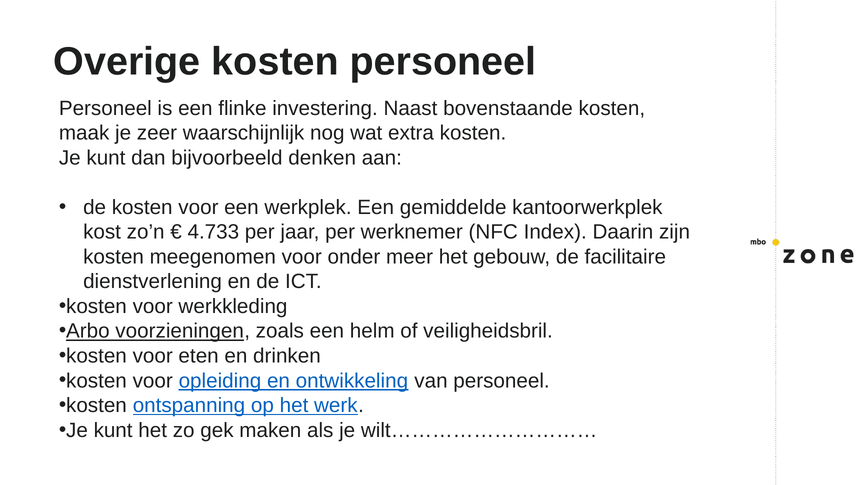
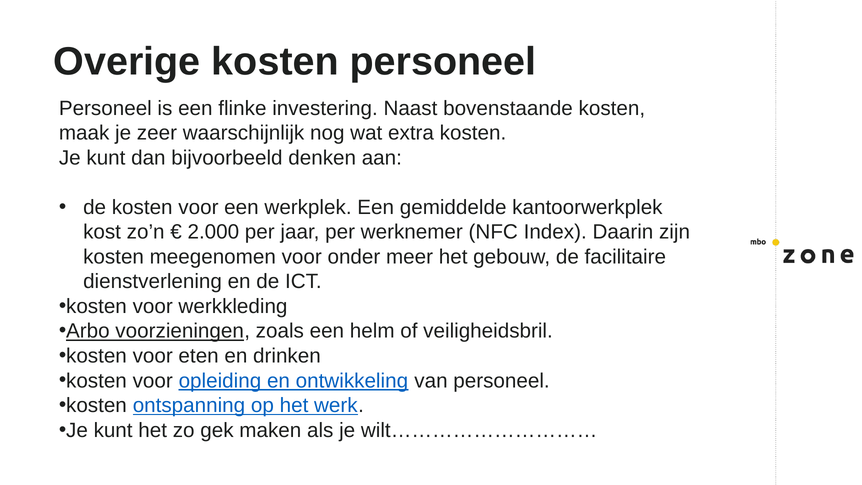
4.733: 4.733 -> 2.000 (213, 232)
